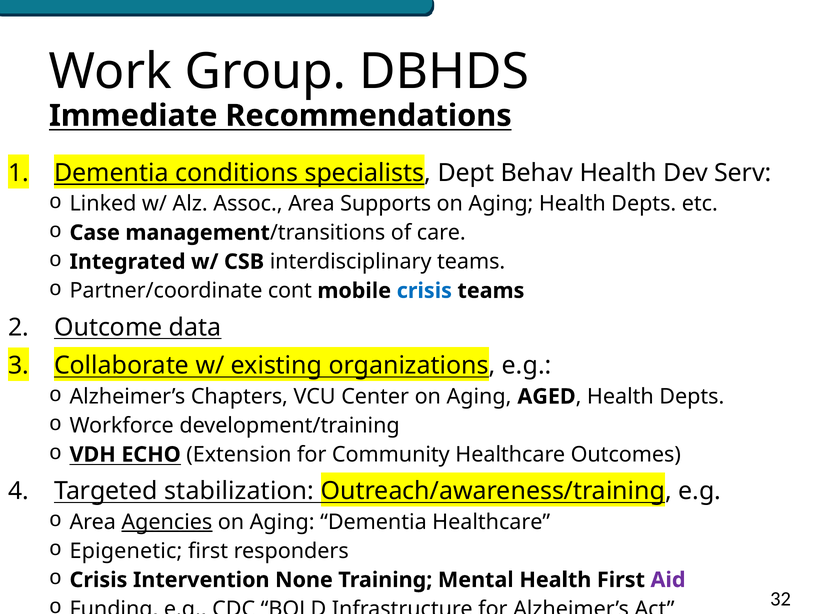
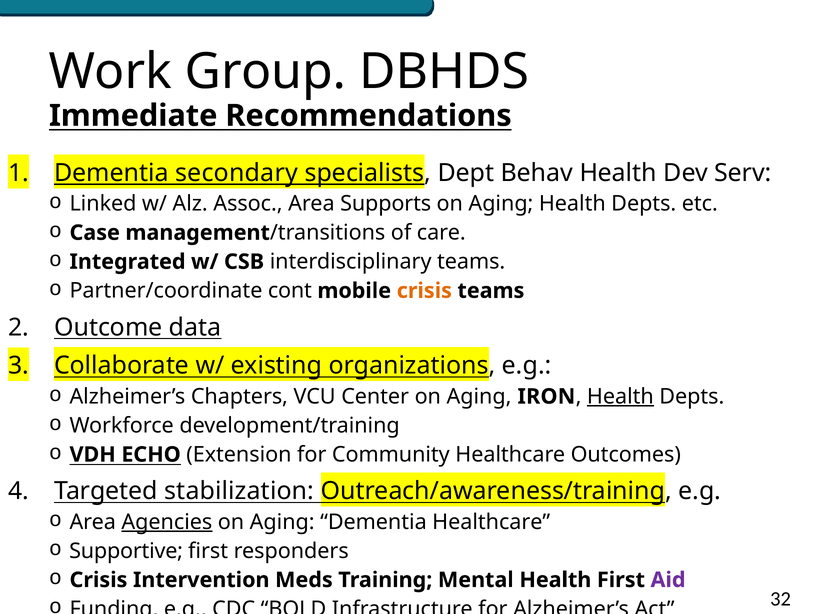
conditions: conditions -> secondary (237, 173)
crisis colour: blue -> orange (424, 291)
AGED: AGED -> IRON (546, 396)
Health underline: none -> present (620, 396)
Epigenetic: Epigenetic -> Supportive (126, 551)
None: None -> Meds (304, 579)
